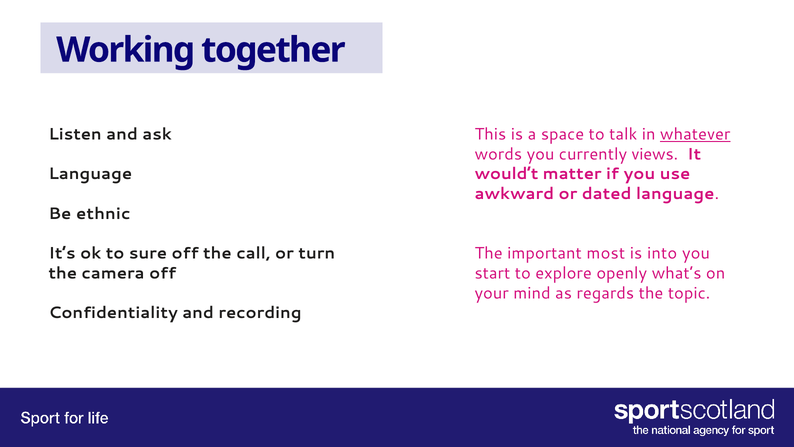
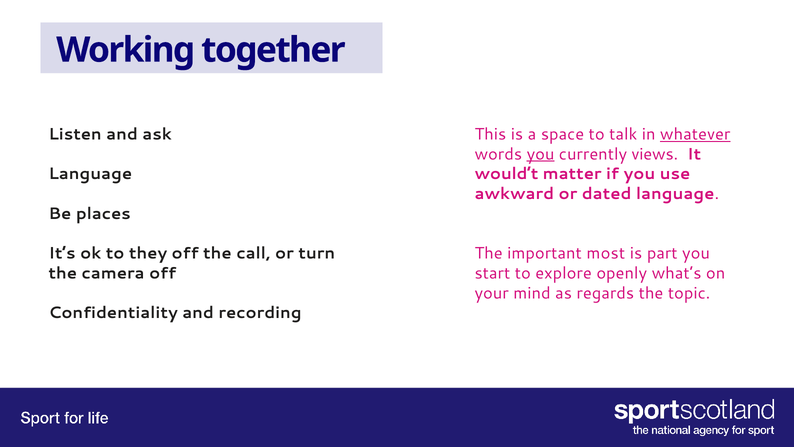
you underline: none -> present (541, 154)
ethnic: ethnic -> places (103, 213)
sure: sure -> they (148, 253)
into: into -> part (662, 253)
